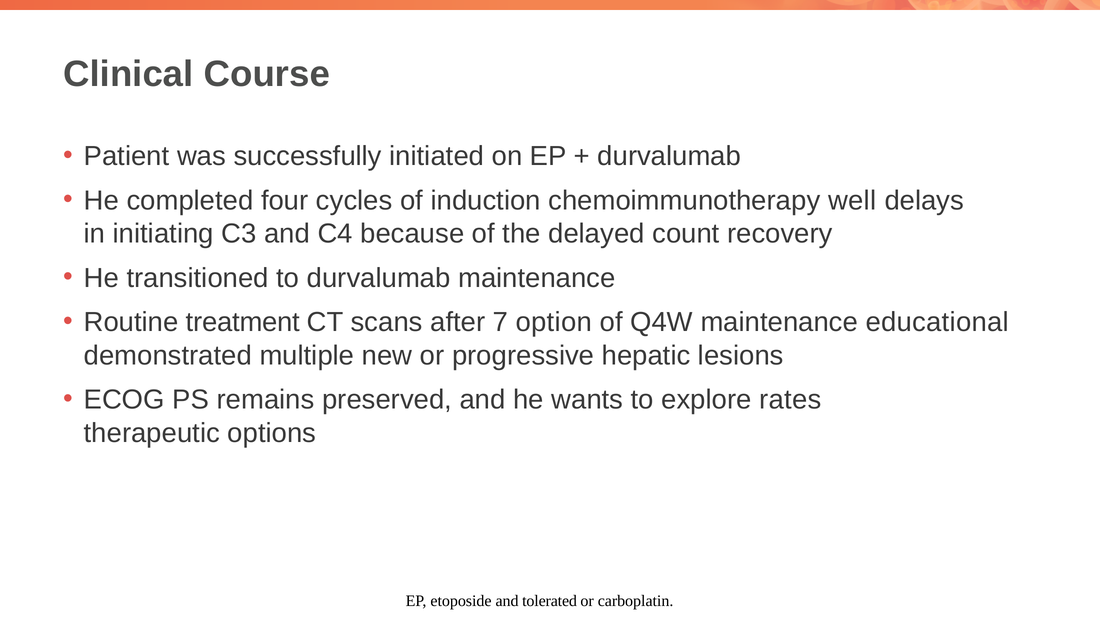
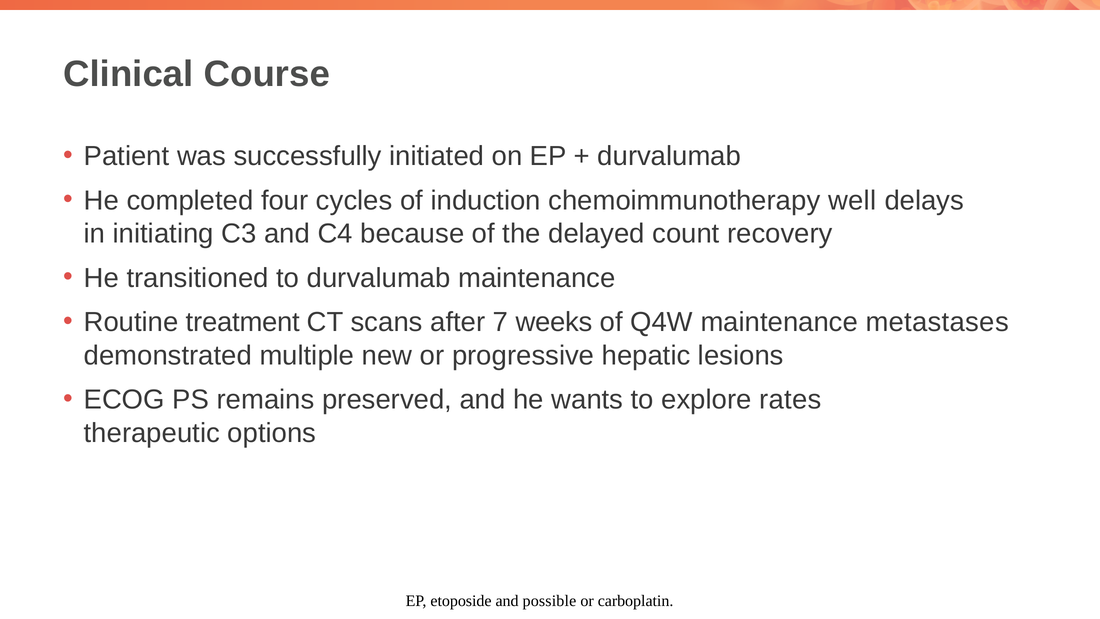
option: option -> weeks (554, 322)
educational: educational -> metastases (937, 322)
tolerated: tolerated -> possible (549, 601)
